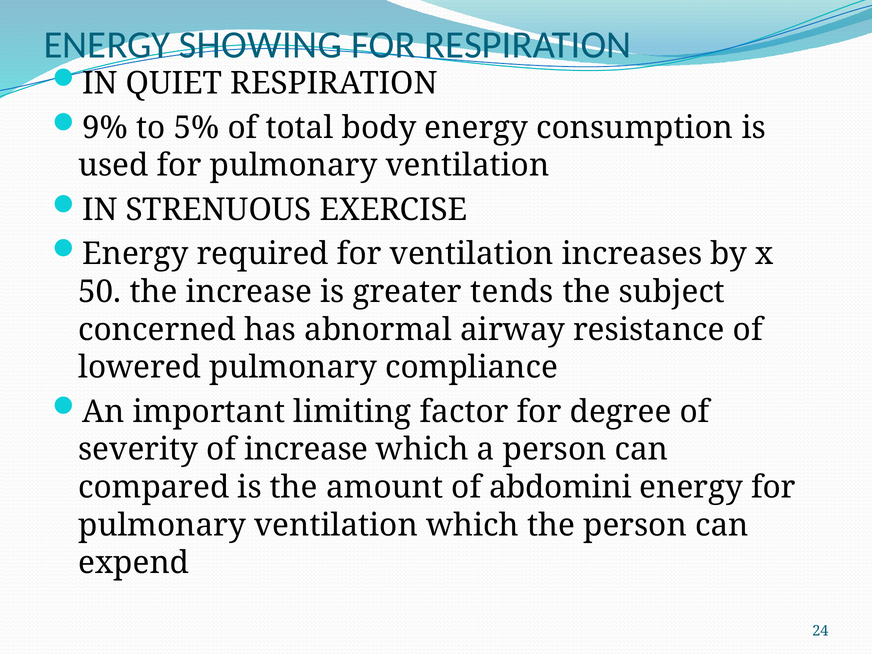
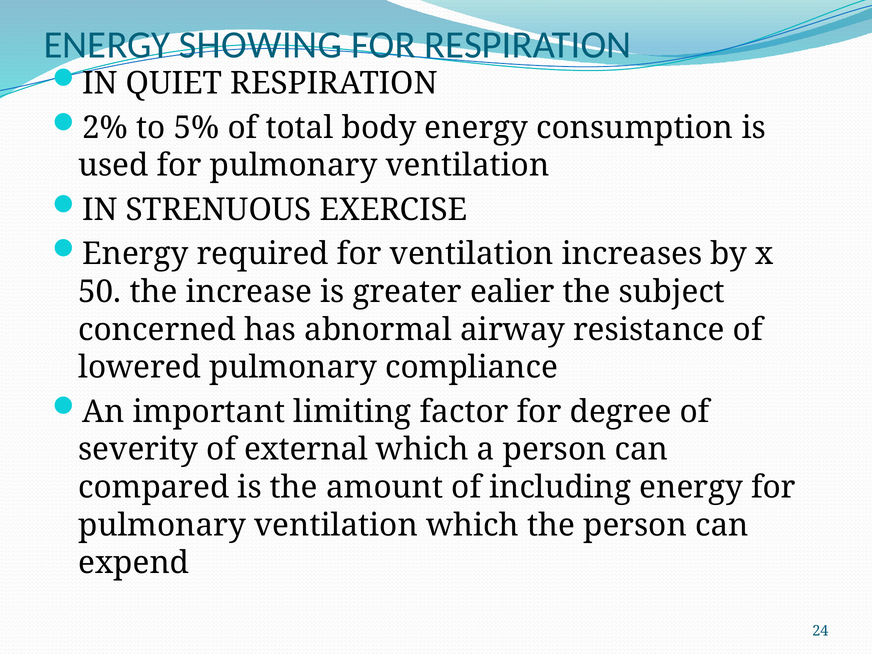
9%: 9% -> 2% (105, 128)
tends: tends -> ealier (512, 292)
of increase: increase -> external (306, 450)
abdomini: abdomini -> including (560, 487)
